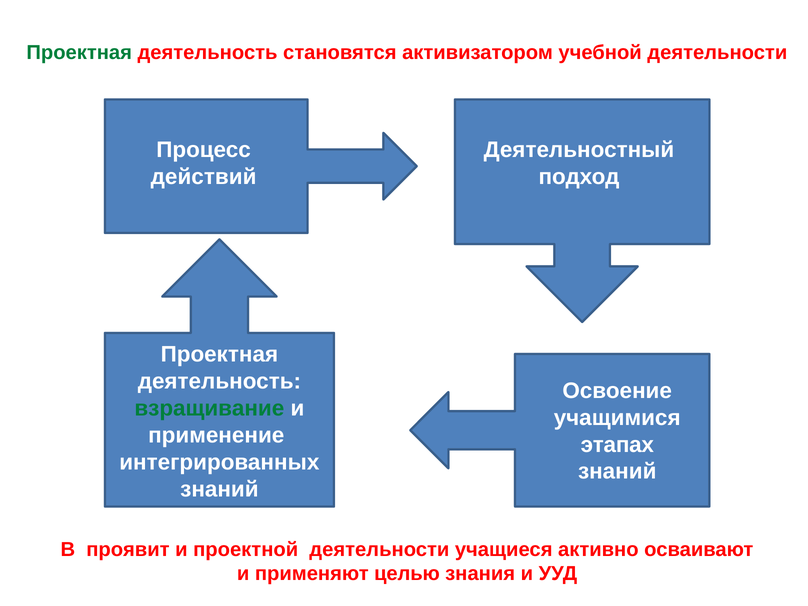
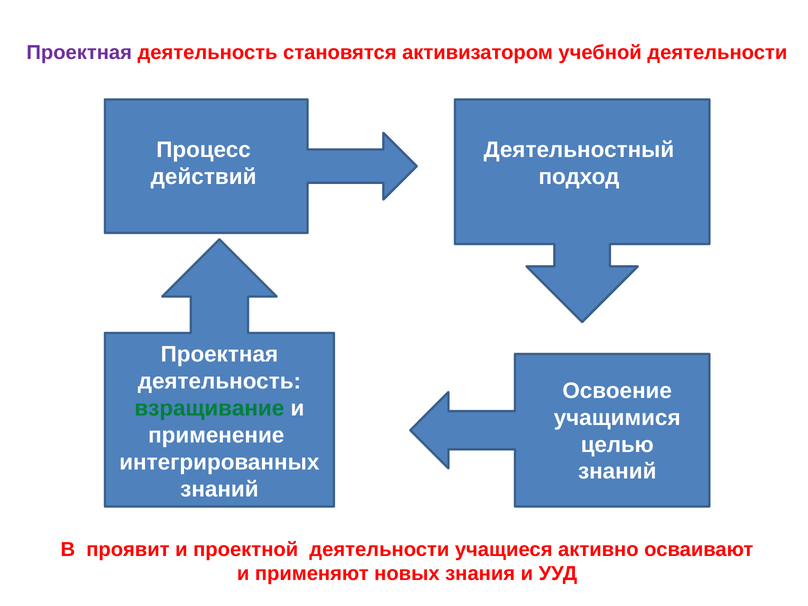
Проектная colour: green -> purple (79, 53)
этапах: этапах -> целью (617, 445)
целью: целью -> новых (407, 574)
